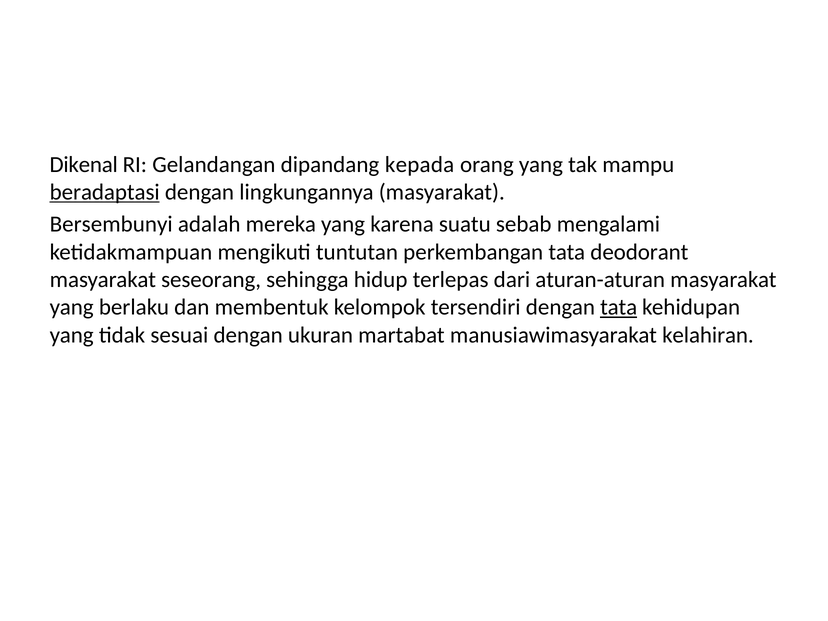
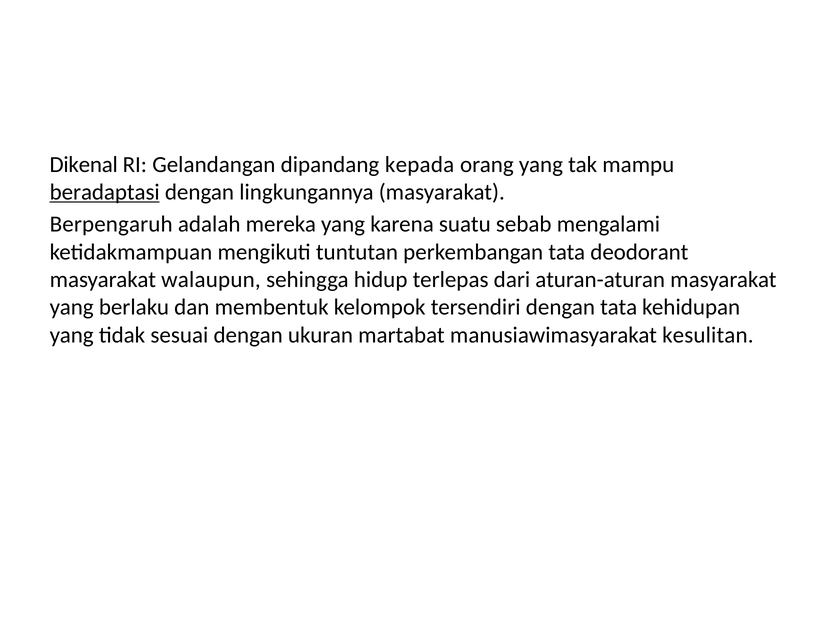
Bersembunyi: Bersembunyi -> Berpengaruh (111, 224)
seseorang: seseorang -> walaupun (211, 280)
tata underline: present -> none (619, 307)
kelahiran: kelahiran -> kesulitan (708, 335)
